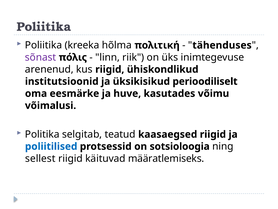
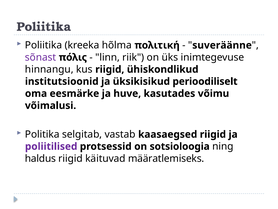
tähenduses: tähenduses -> suveräänne (222, 45)
arenenud: arenenud -> hinnangu (49, 69)
teatud: teatud -> vastab (120, 134)
poliitilised colour: blue -> purple (51, 146)
sellest: sellest -> haldus (40, 158)
